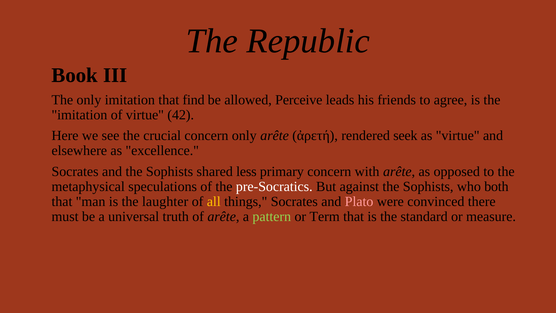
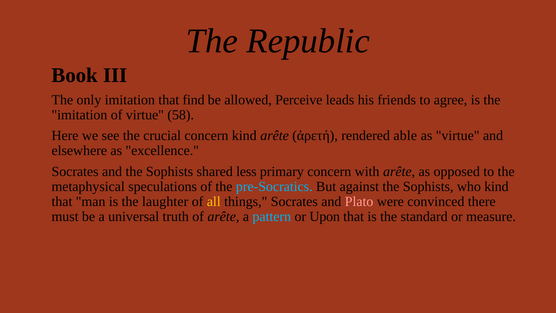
42: 42 -> 58 (181, 115)
concern only: only -> kind (244, 136)
seek: seek -> able (405, 136)
pre-Socratics colour: white -> light blue (274, 186)
who both: both -> kind (496, 186)
pattern colour: light green -> light blue (272, 216)
Term: Term -> Upon (325, 216)
